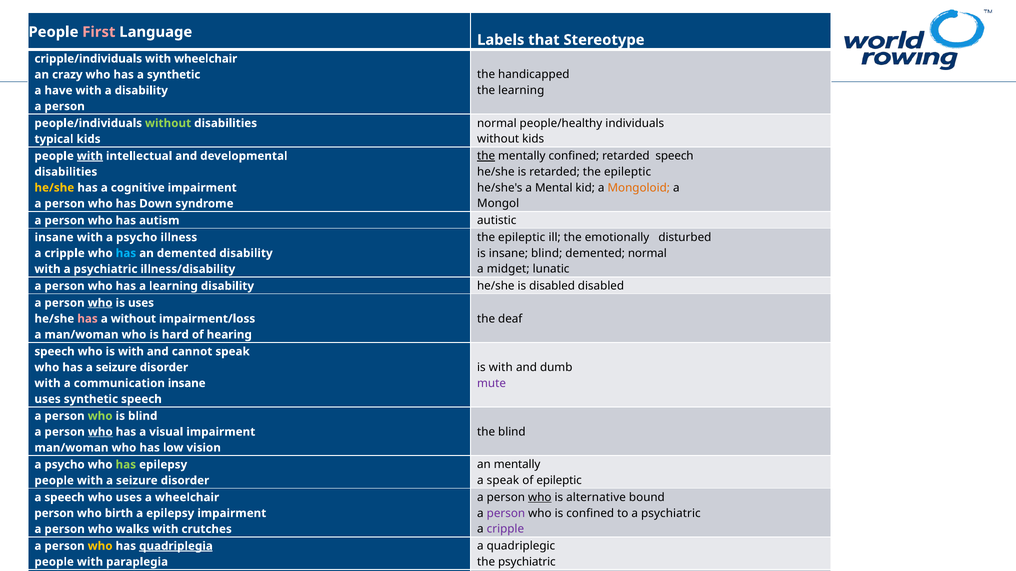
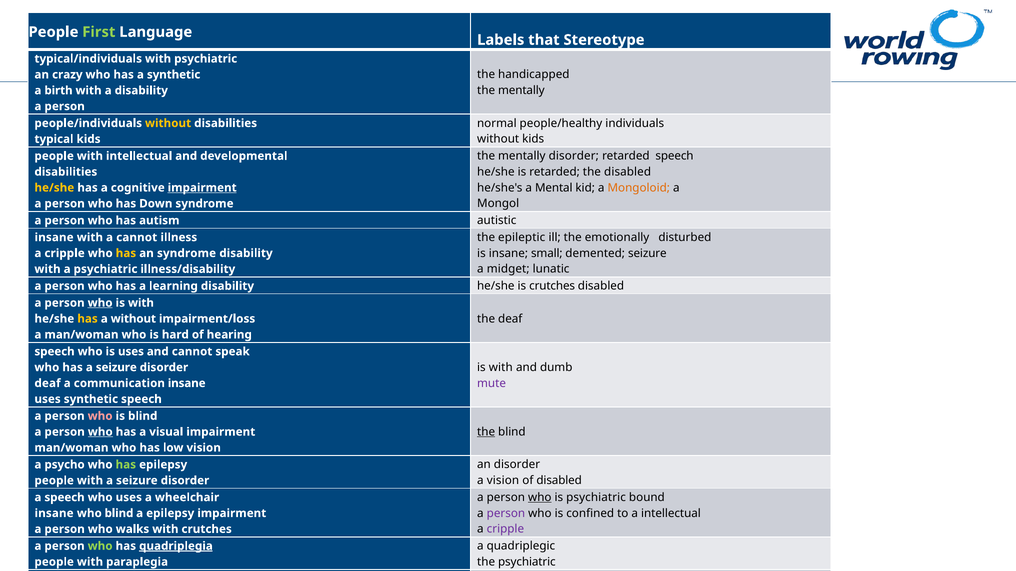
First colour: pink -> light green (99, 32)
cripple/individuals: cripple/individuals -> typical/individuals (88, 59)
with wheelchair: wheelchair -> psychiatric (206, 59)
learning: learning -> mentally (521, 91)
have: have -> birth (58, 91)
without colour: light green -> yellow (168, 123)
the underline: present -> none (486, 156)
mentally confined: confined -> disorder (574, 156)
with underline: present -> none (90, 156)
retarded the epileptic: epileptic -> disabled (628, 172)
impairment underline: none -> present (202, 188)
with a psycho: psycho -> cannot (137, 238)
insane blind: blind -> small (547, 253)
demented normal: normal -> seizure (647, 253)
has colour: light blue -> yellow (126, 253)
an demented: demented -> syndrome (187, 253)
is disabled: disabled -> crutches (552, 286)
uses: uses -> with (141, 303)
has colour: pink -> yellow (88, 319)
who is with: with -> uses (131, 352)
with: with -> deaf (48, 384)
who colour: light green -> pink (100, 416)
the underline: none -> present (486, 432)
an mentally: mentally -> disorder (517, 465)
a speak: speak -> vision (503, 481)
of epileptic: epileptic -> disabled (559, 481)
is alternative: alternative -> psychiatric (596, 498)
to a psychiatric: psychiatric -> intellectual (671, 514)
person: person -> insane (54, 514)
who birth: birth -> blind (119, 514)
who colour: yellow -> light green (100, 546)
